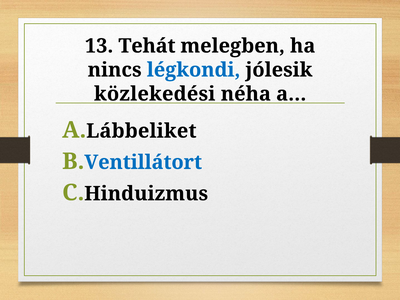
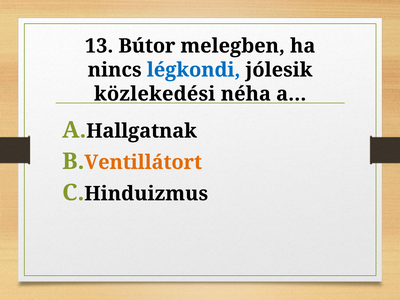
Tehát: Tehát -> Bútor (147, 46)
Lábbeliket: Lábbeliket -> Hallgatnak (142, 131)
Ventillátort colour: blue -> orange (143, 162)
